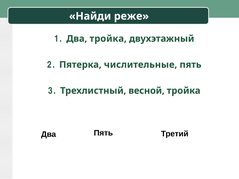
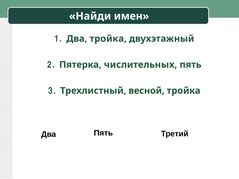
реже: реже -> имен (131, 16)
числительные: числительные -> числительных (141, 65)
